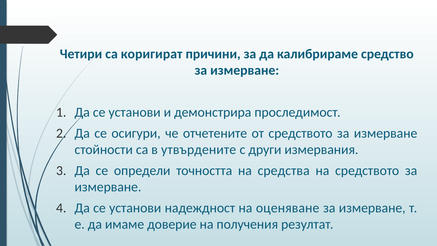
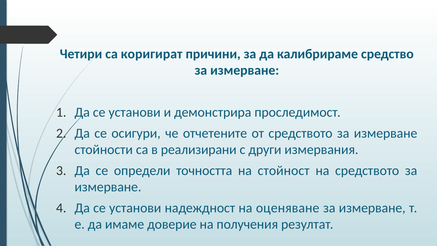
утвърдените: утвърдените -> реализирани (199, 150)
средства: средства -> стойност (284, 171)
